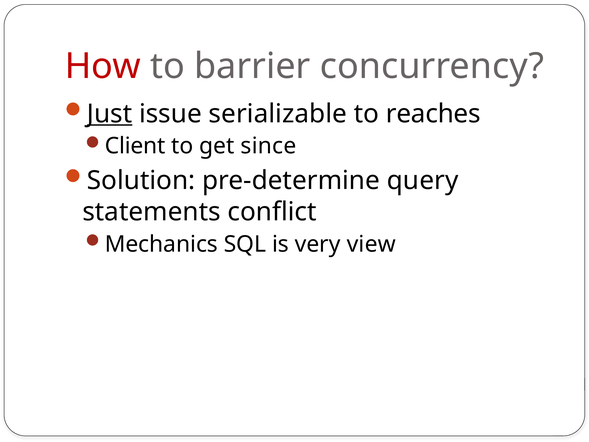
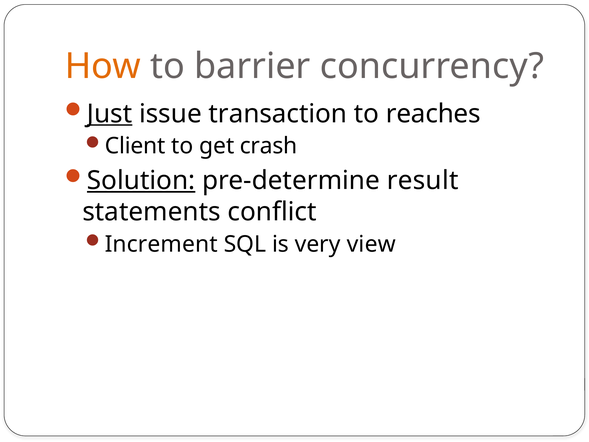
How colour: red -> orange (103, 66)
serializable: serializable -> transaction (278, 114)
since: since -> crash (269, 146)
Solution underline: none -> present (141, 180)
query: query -> result (423, 180)
Mechanics: Mechanics -> Increment (161, 244)
